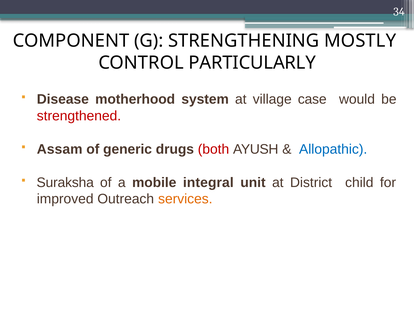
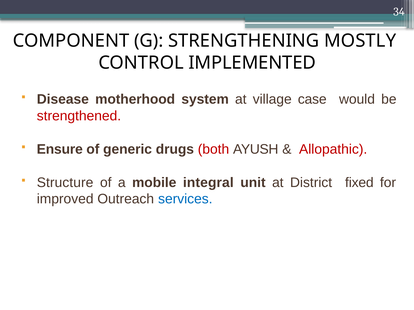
PARTICULARLY: PARTICULARLY -> IMPLEMENTED (252, 63)
Assam: Assam -> Ensure (60, 149)
Allopathic colour: blue -> red (333, 149)
Suraksha: Suraksha -> Structure (65, 183)
child: child -> fixed (359, 183)
services colour: orange -> blue (185, 199)
